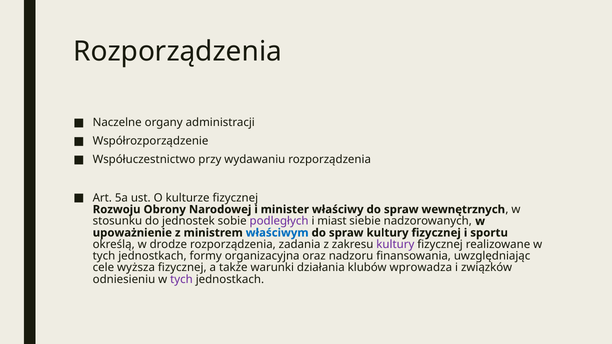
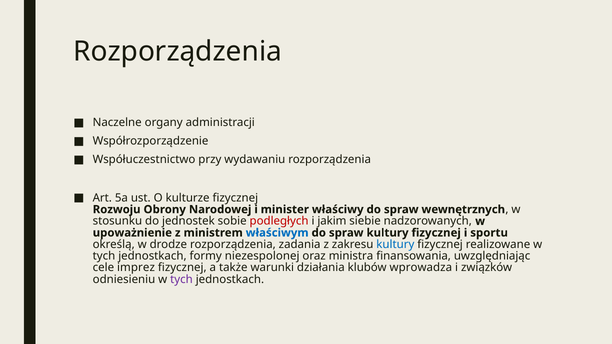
podległych colour: purple -> red (279, 221)
miast: miast -> jakim (332, 221)
kultury colour: purple -> blue (395, 245)
organizacyjna: organizacyjna -> niezespolonej (262, 256)
nadzoru: nadzoru -> ministra (351, 256)
wyższa: wyższa -> imprez (136, 268)
